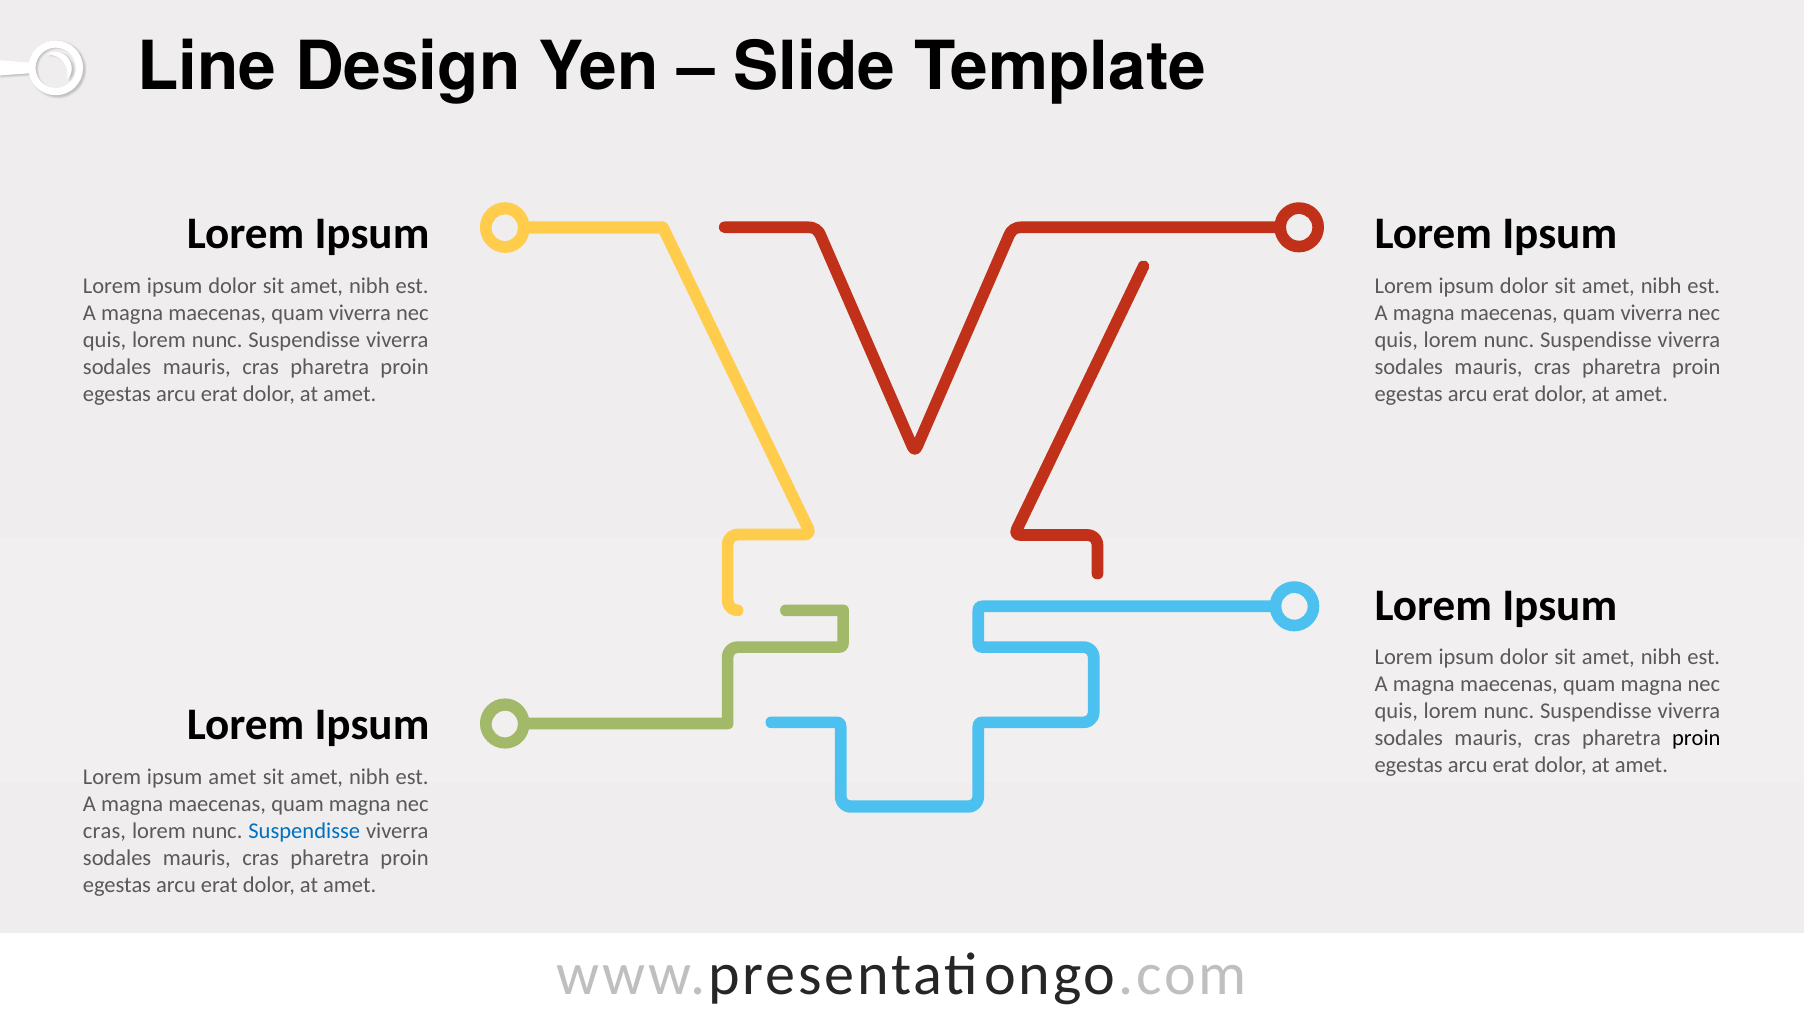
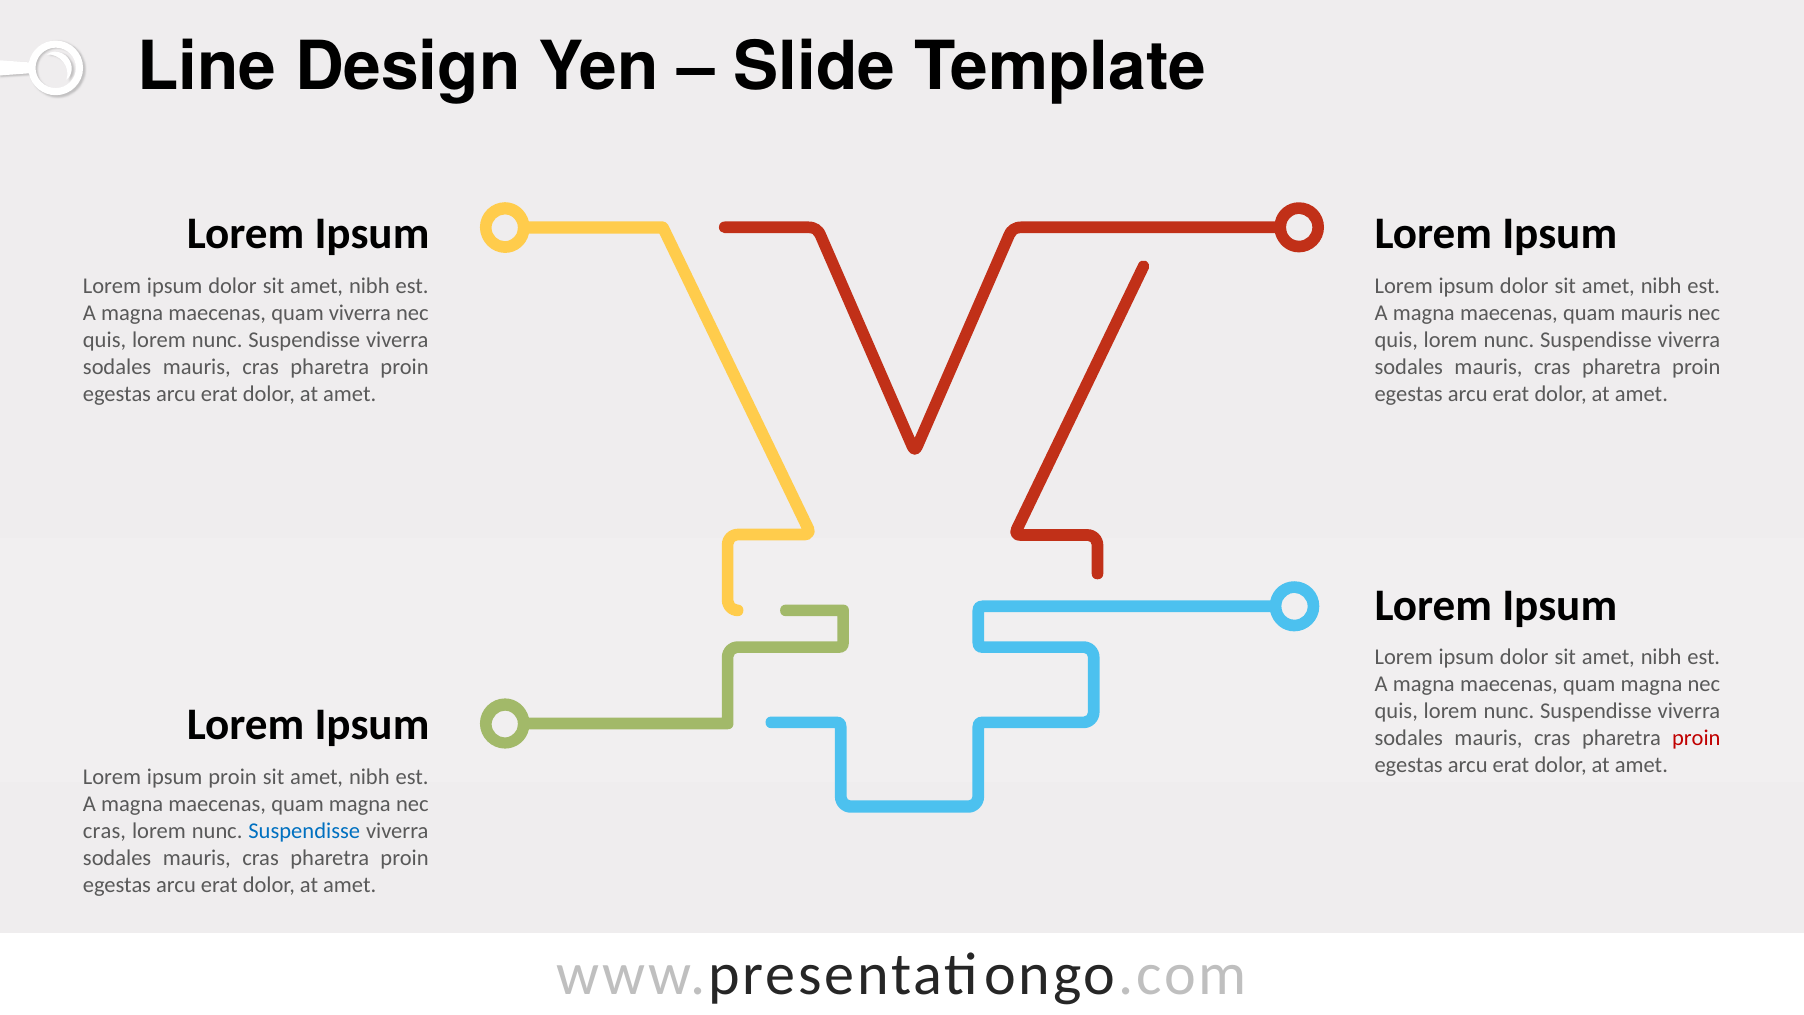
viverra: viverra -> mauris (1652, 313)
proin colour: black -> red (1696, 738)
ipsum amet: amet -> proin (233, 777)
